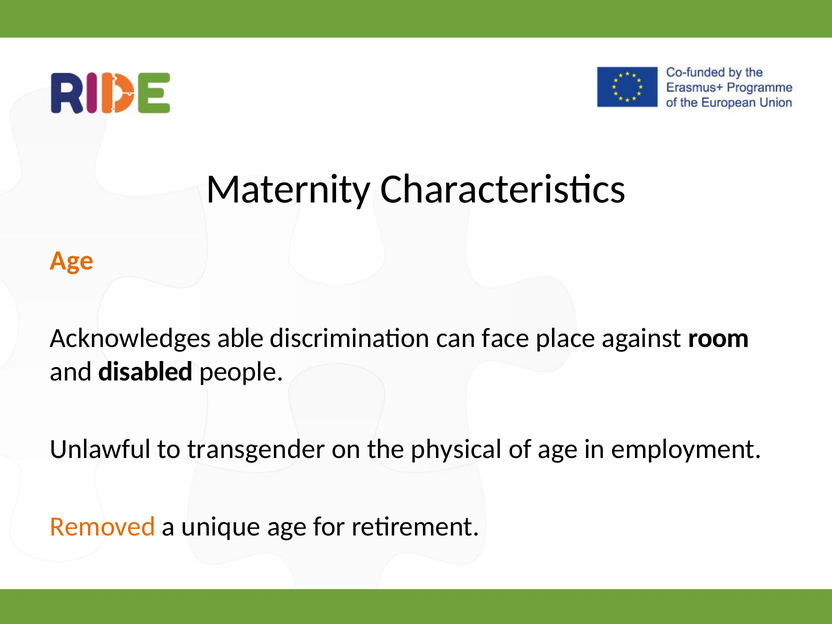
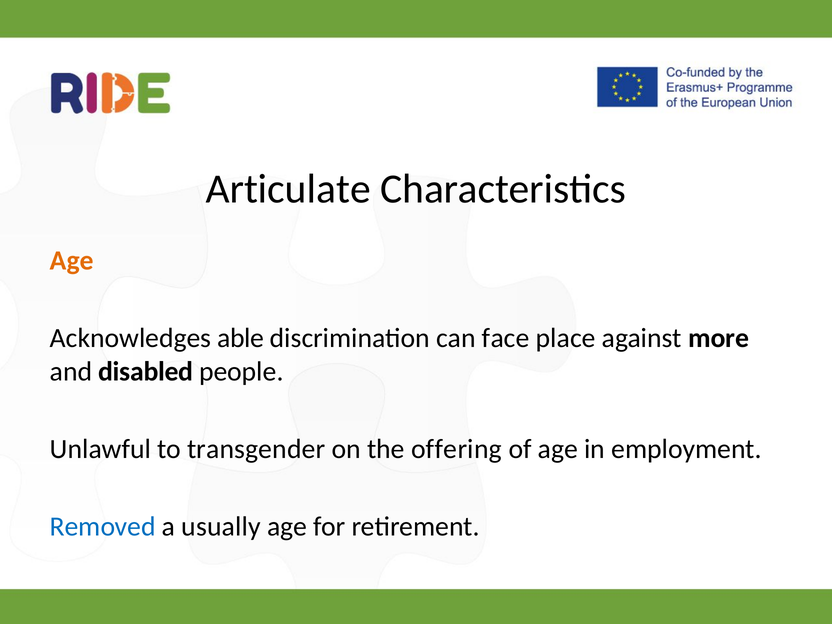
Maternity: Maternity -> Articulate (288, 189)
room: room -> more (719, 338)
physical: physical -> offering (457, 449)
Removed colour: orange -> blue (103, 527)
unique: unique -> usually (221, 527)
